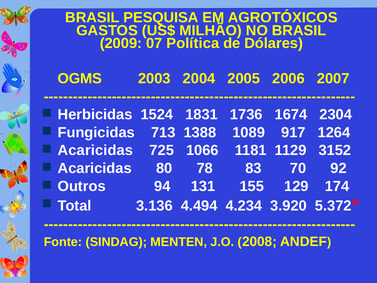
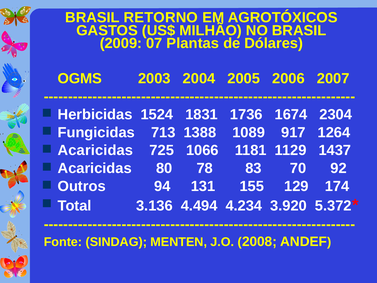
PESQUISA: PESQUISA -> RETORNO (161, 18)
Política: Política -> Plantas (193, 43)
3152: 3152 -> 1437 (335, 150)
